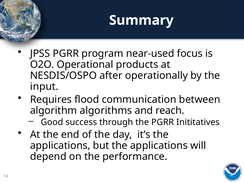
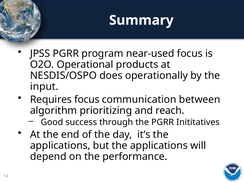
after: after -> does (111, 76)
Requires flood: flood -> focus (87, 99)
algorithms: algorithms -> prioritizing (106, 110)
